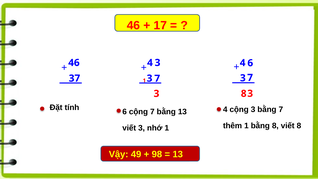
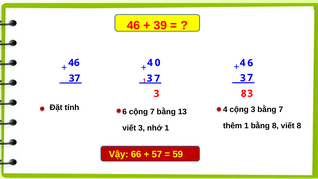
17: 17 -> 39 (160, 25)
3: 3 -> 0 (158, 63)
49: 49 -> 66 (136, 154)
98: 98 -> 57 (157, 154)
13: 13 -> 59 (178, 154)
